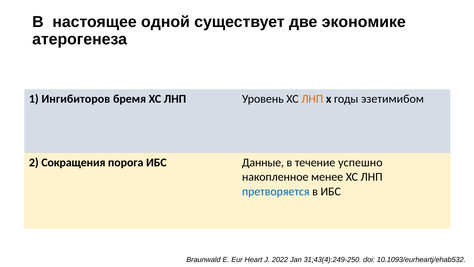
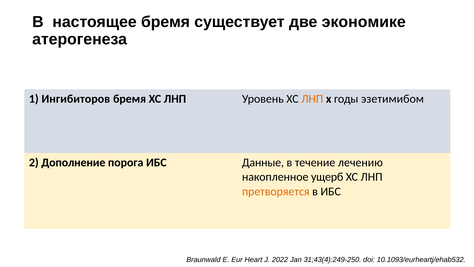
настоящее одной: одной -> бремя (166, 22)
Сокращения: Сокращения -> Дополнение (73, 162)
успешно: успешно -> лечению (360, 162)
менее: менее -> ущерб (327, 177)
претворяется colour: blue -> orange (276, 191)
